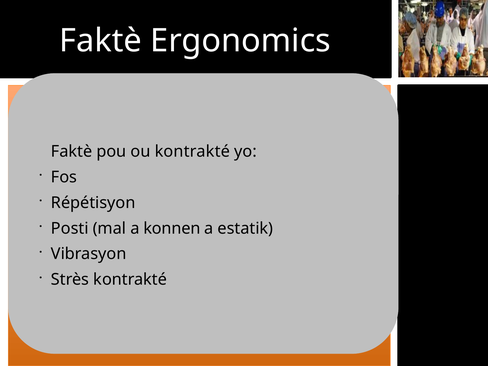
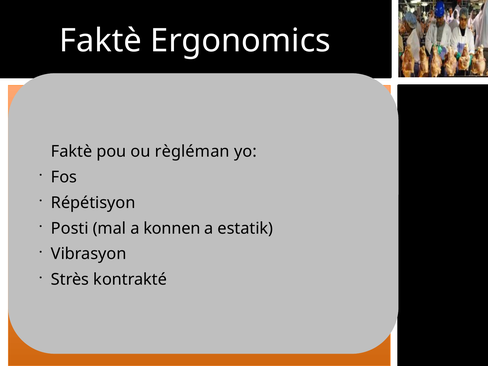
ou kontrakté: kontrakté -> règléman (192, 151)
